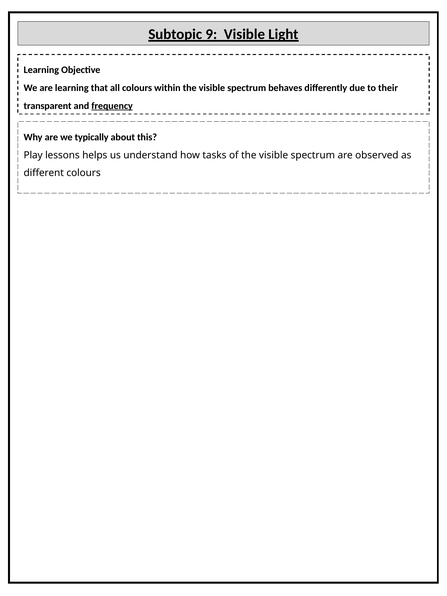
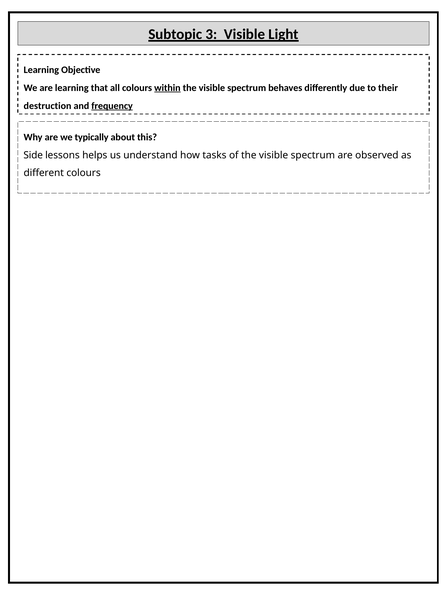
9: 9 -> 3 (211, 34)
within underline: none -> present (167, 88)
transparent: transparent -> destruction (48, 106)
Play: Play -> Side (33, 155)
